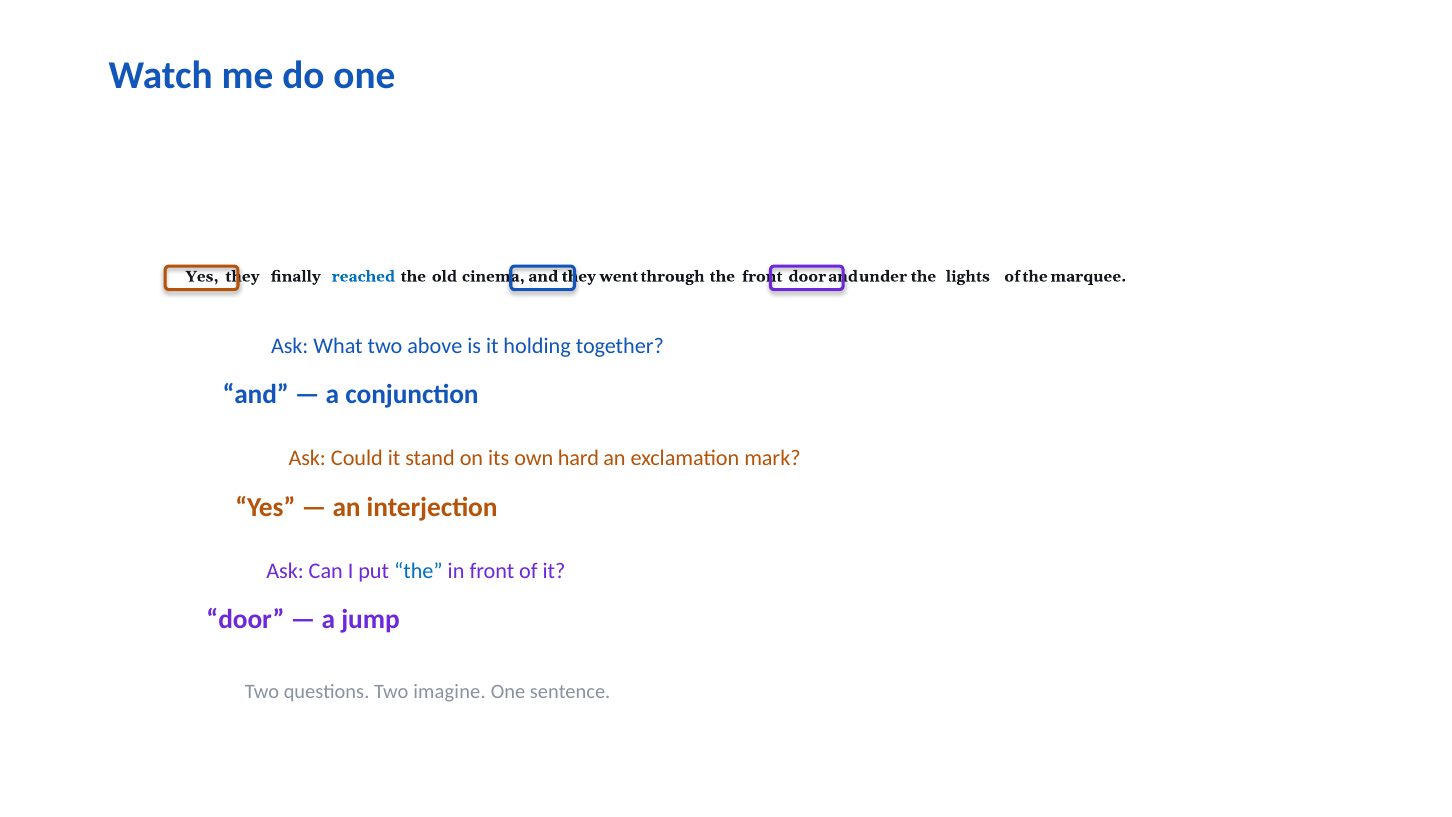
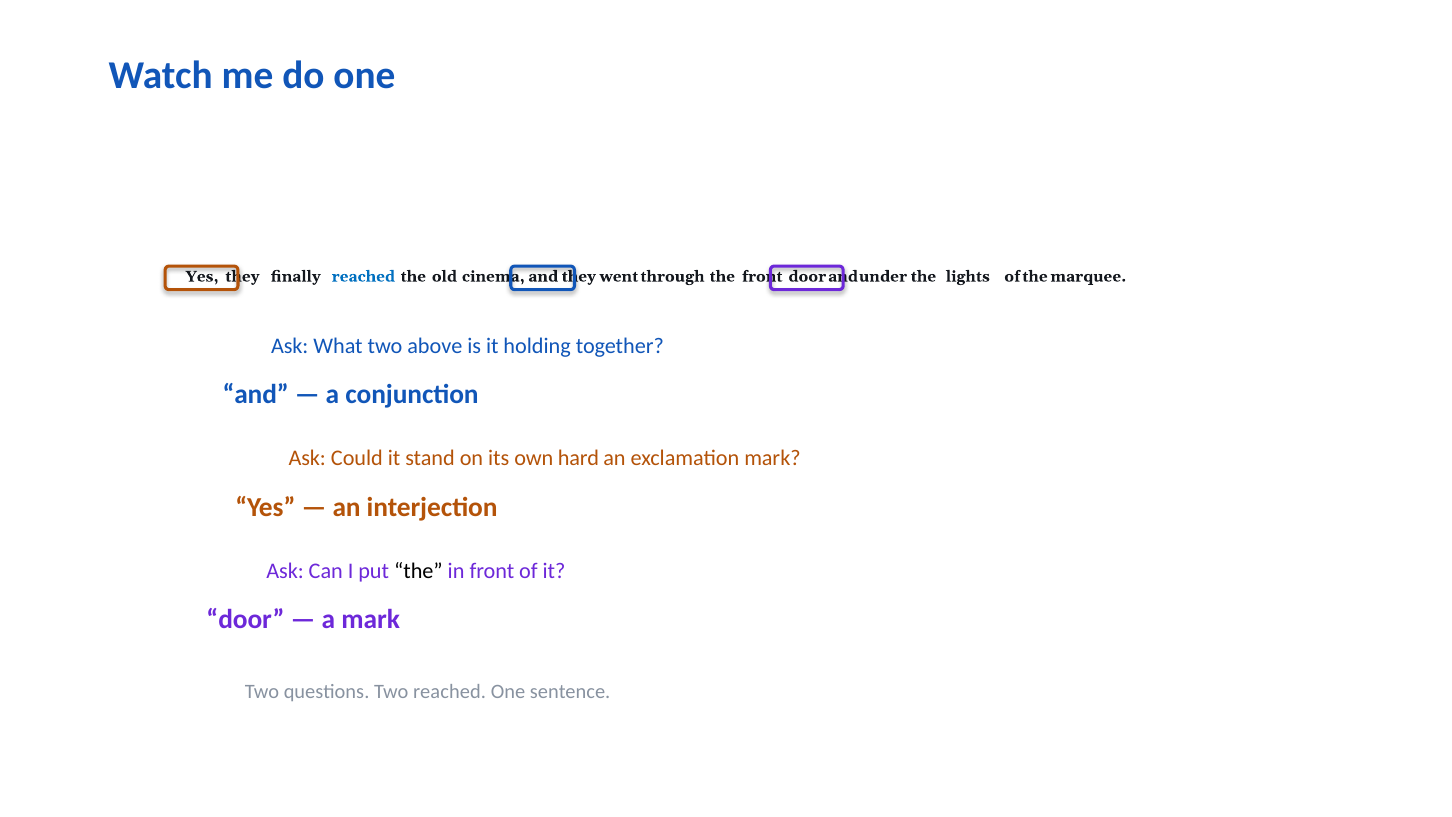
the colour: blue -> black (418, 571)
a jump: jump -> mark (371, 620)
Two imagine: imagine -> reached (450, 692)
